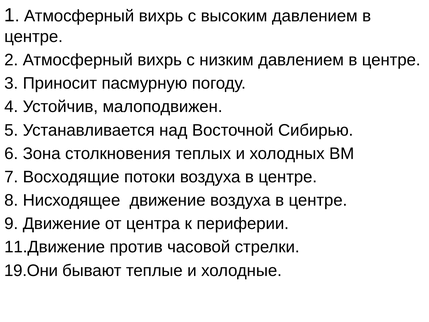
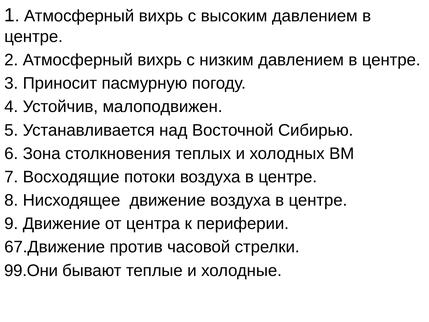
11.Движение: 11.Движение -> 67.Движение (55, 247)
19.Они: 19.Они -> 99.Они (31, 270)
